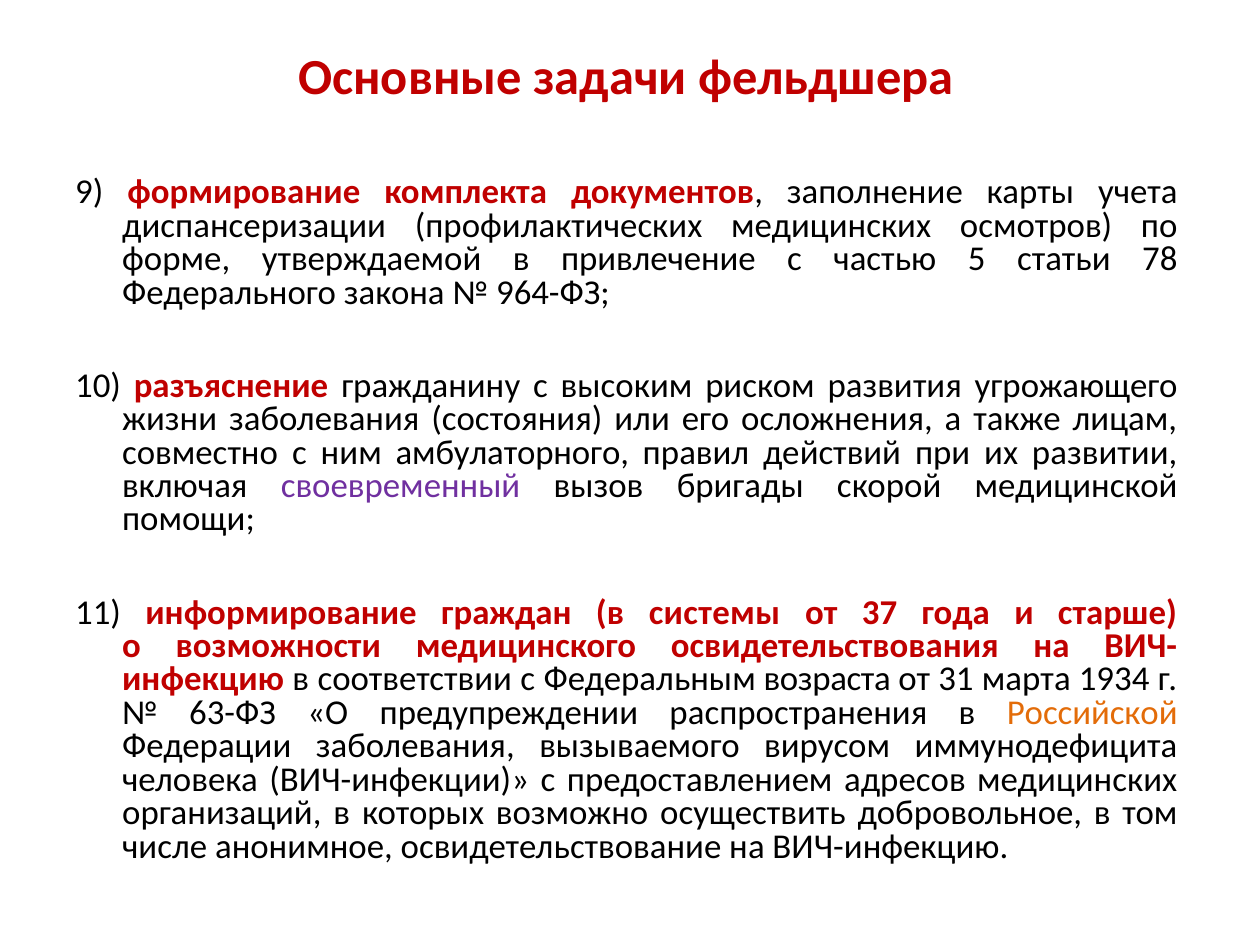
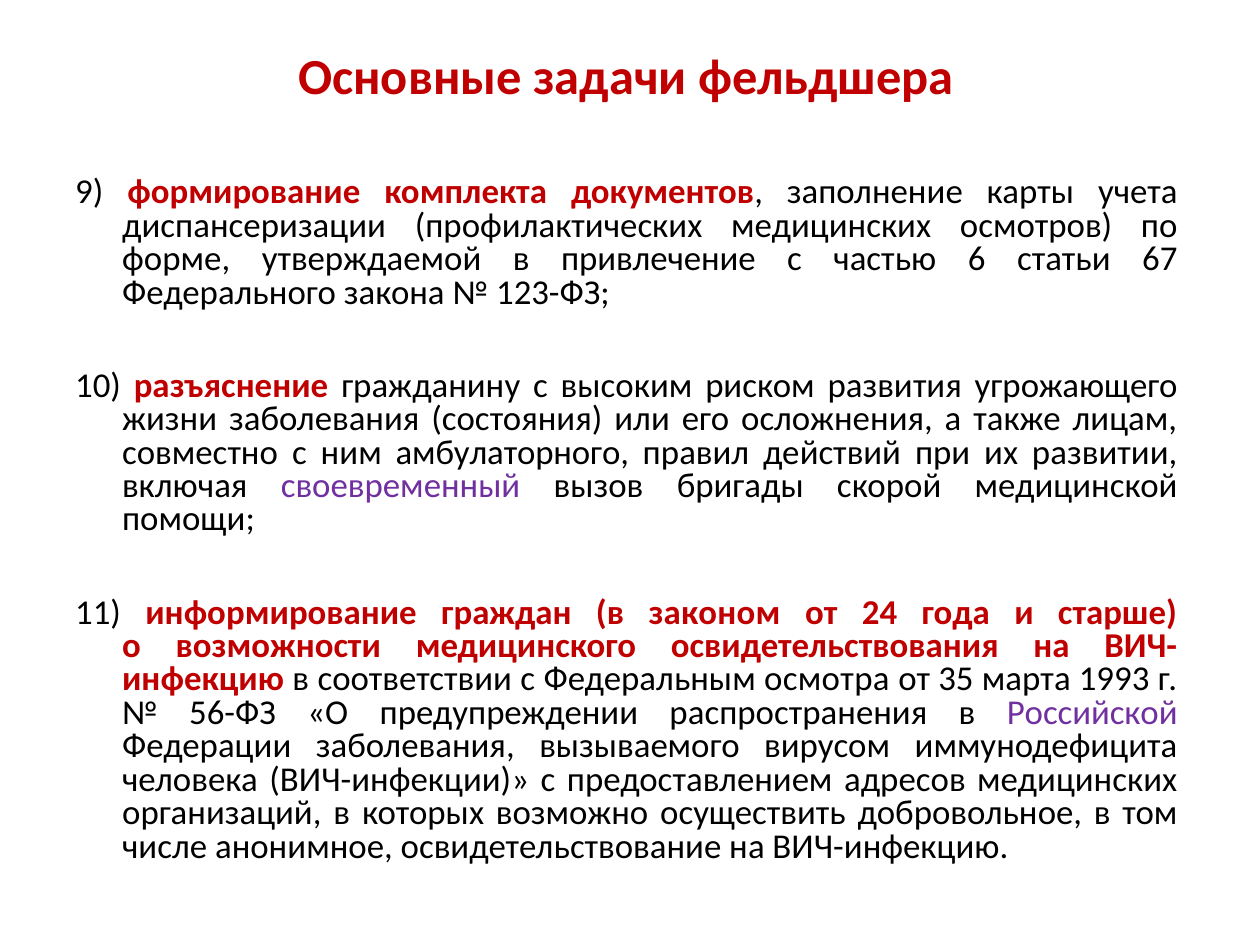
5: 5 -> 6 (977, 259)
78: 78 -> 67 (1160, 259)
964-ФЗ: 964-ФЗ -> 123-ФЗ (553, 293)
системы: системы -> законом (715, 612)
37: 37 -> 24 (880, 612)
возраста: возраста -> осмотра (827, 679)
31: 31 -> 35 (956, 679)
1934: 1934 -> 1993 (1114, 679)
63-ФЗ: 63-ФЗ -> 56-ФЗ (232, 713)
Российской colour: orange -> purple (1092, 713)
